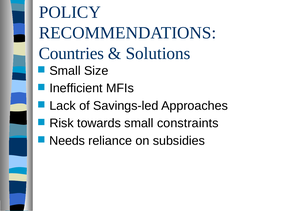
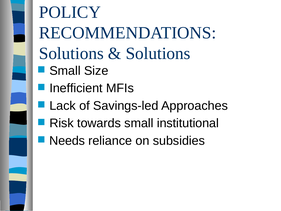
Countries: Countries -> Solutions (71, 53)
constraints: constraints -> institutional (188, 123)
